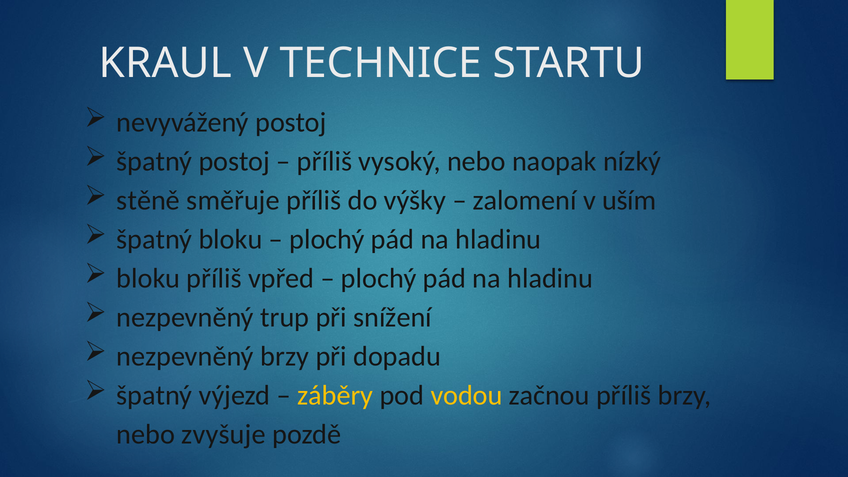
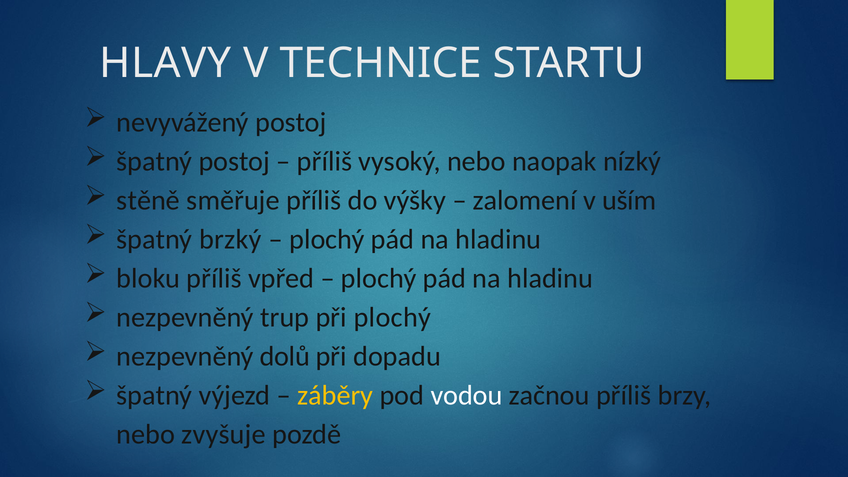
KRAUL: KRAUL -> HLAVY (165, 63)
špatný bloku: bloku -> brzký (230, 239)
při snížení: snížení -> plochý (392, 317)
nezpevněný brzy: brzy -> dolů (285, 356)
vodou colour: yellow -> white (467, 395)
